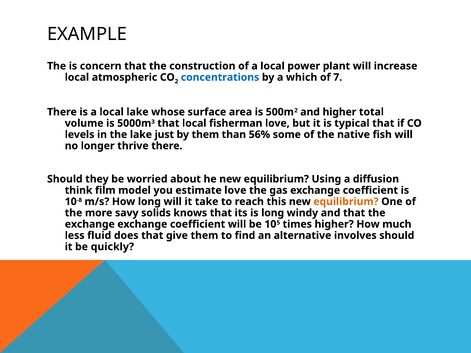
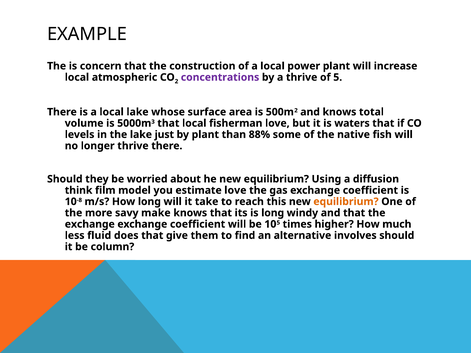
concentrations colour: blue -> purple (220, 77)
a which: which -> thrive (302, 77)
7: 7 -> 5 (338, 77)
and higher: higher -> knows (339, 112)
typical: typical -> waters (352, 123)
by them: them -> plant (205, 135)
56%: 56% -> 88% (259, 135)
solids: solids -> make (156, 213)
quickly: quickly -> column (112, 247)
